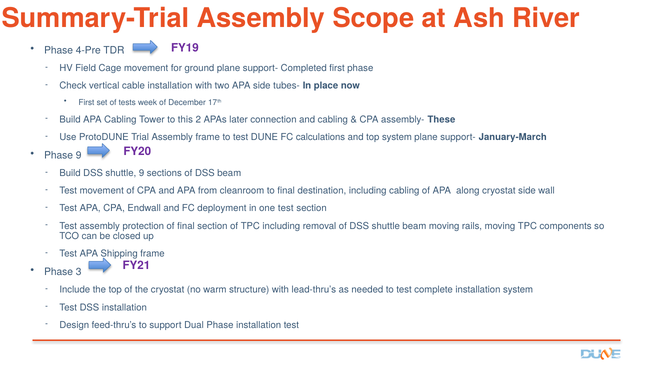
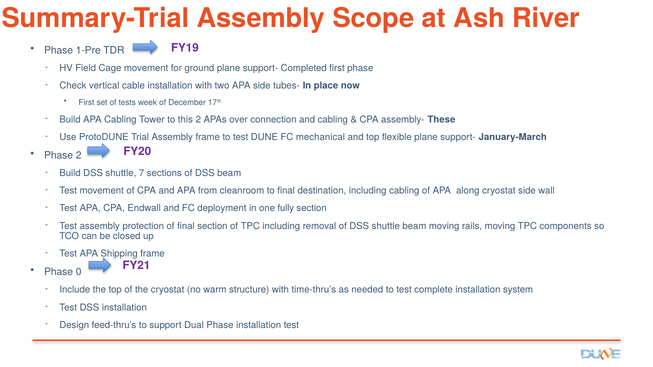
4-Pre: 4-Pre -> 1-Pre (88, 50)
later: later -> over (239, 120)
calculations: calculations -> mechanical (320, 137)
top system: system -> flexible (397, 137)
Phase 9: 9 -> 2 (79, 155)
shuttle 9: 9 -> 7 (142, 173)
one test: test -> fully (286, 209)
3: 3 -> 0 (79, 272)
lead-thru’s: lead-thru’s -> time-thru’s (314, 290)
